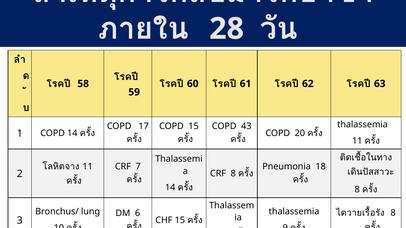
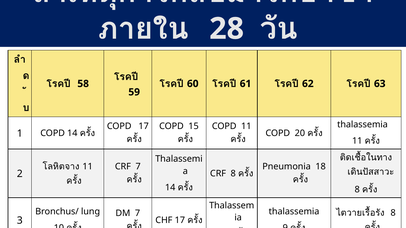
COPD 43: 43 -> 11 (246, 126)
DM 6: 6 -> 7 (138, 214)
CHF 15: 15 -> 17 (180, 220)
